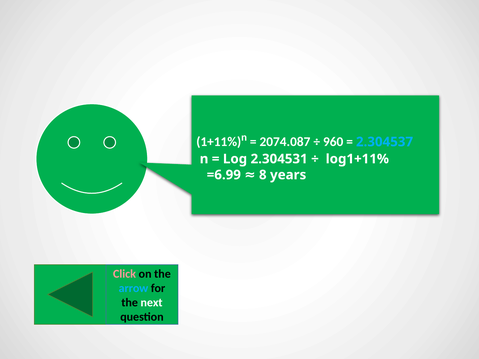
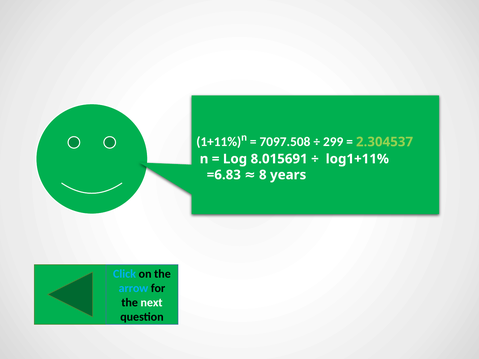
2074.087: 2074.087 -> 7097.508 (285, 142)
960: 960 -> 299 (333, 142)
2.304537 colour: light blue -> light green (385, 142)
2.304531: 2.304531 -> 8.015691 (279, 159)
=6.99: =6.99 -> =6.83 (224, 175)
Click colour: pink -> light blue (124, 274)
